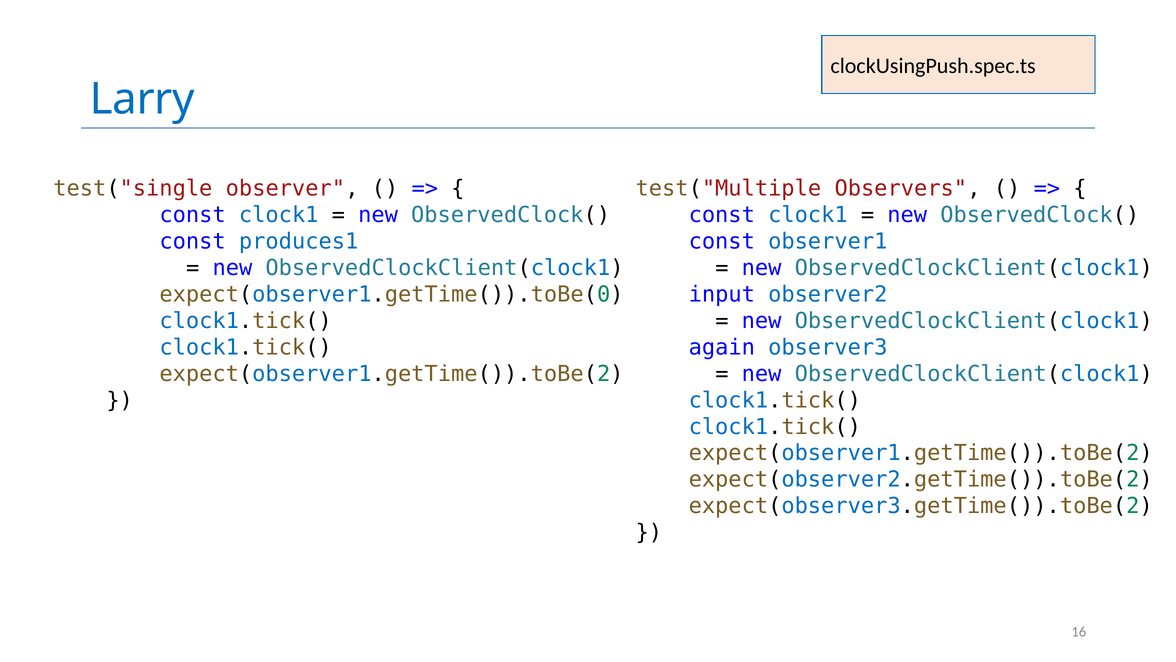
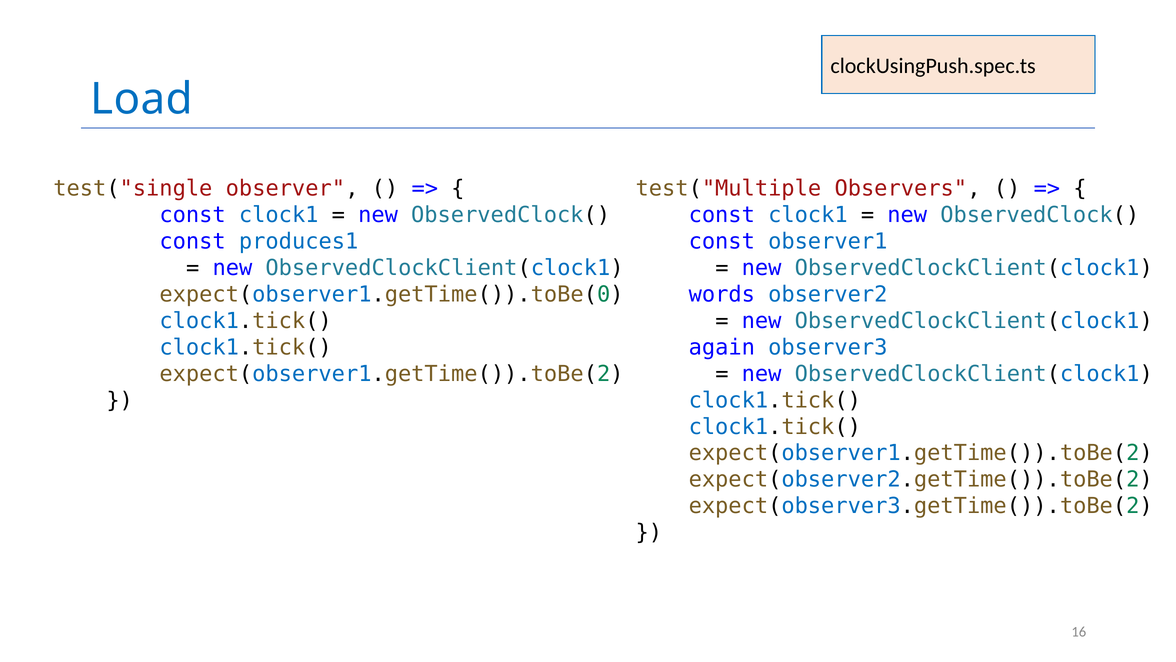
Larry: Larry -> Load (142, 99)
input: input -> words (722, 294)
